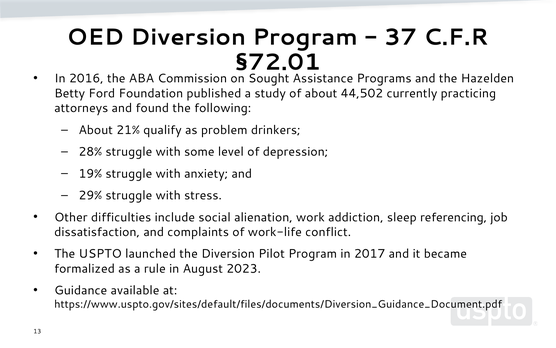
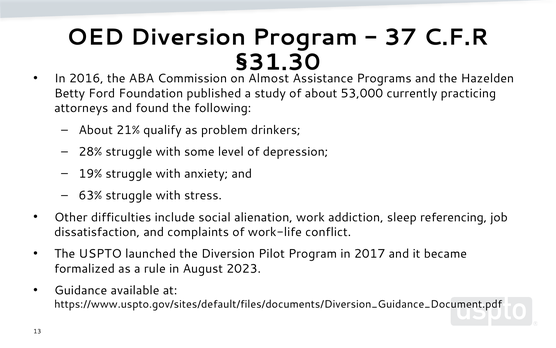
§72.01: §72.01 -> §31.30 (278, 62)
Sought: Sought -> Almost (269, 78)
44,502: 44,502 -> 53,000 (362, 93)
29%: 29% -> 63% (90, 195)
